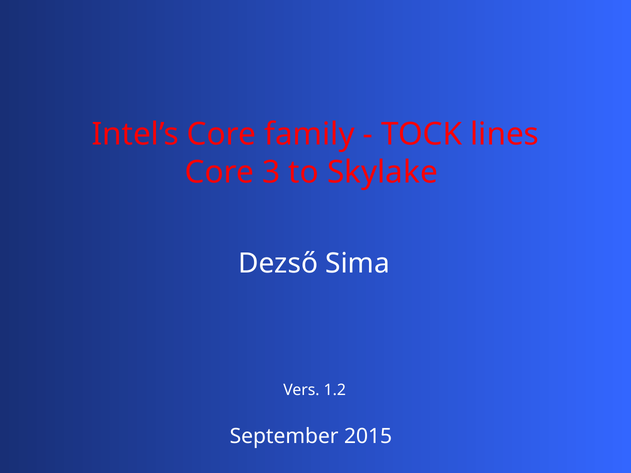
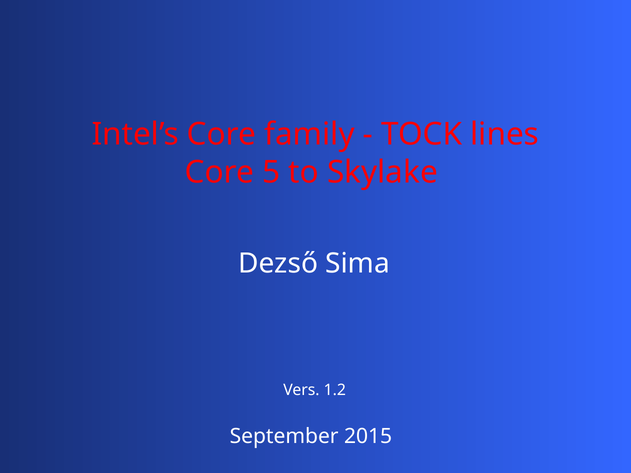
3: 3 -> 5 (271, 172)
